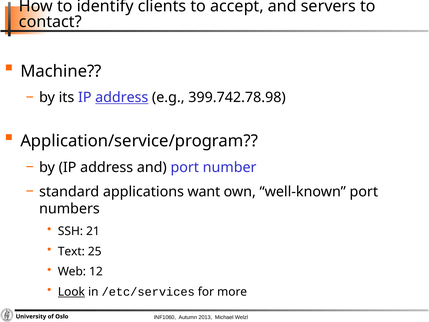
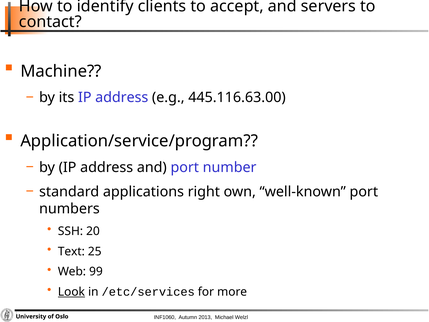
address underline: present -> none (122, 97)
399.742.78.98: 399.742.78.98 -> 445.116.63.00 (237, 97)
want: want -> right (204, 192)
21: 21 -> 20 (93, 231)
12: 12 -> 99 (96, 271)
